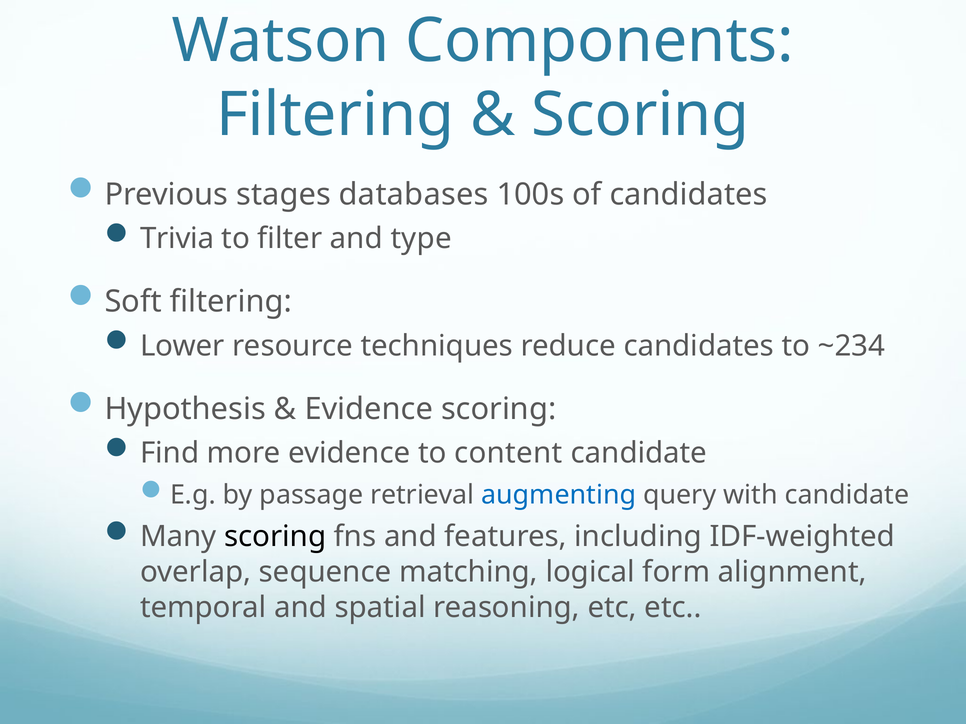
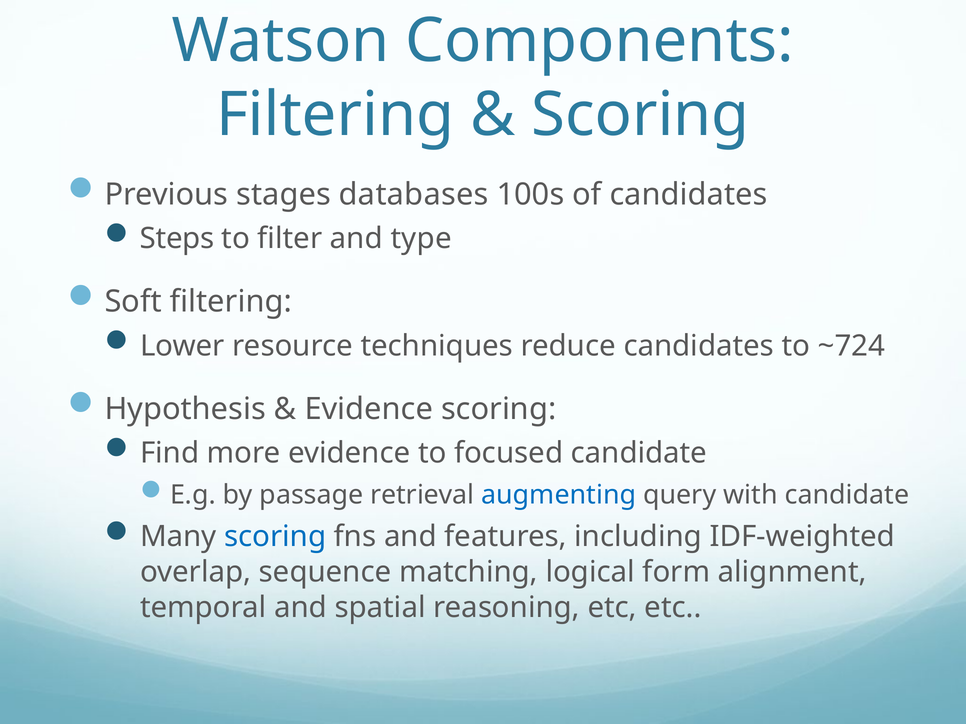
Trivia: Trivia -> Steps (177, 239)
~234: ~234 -> ~724 (851, 346)
content: content -> focused (509, 453)
scoring colour: black -> blue (275, 537)
